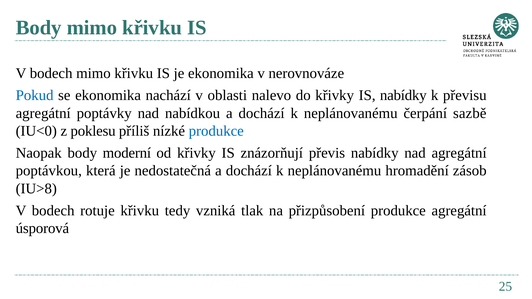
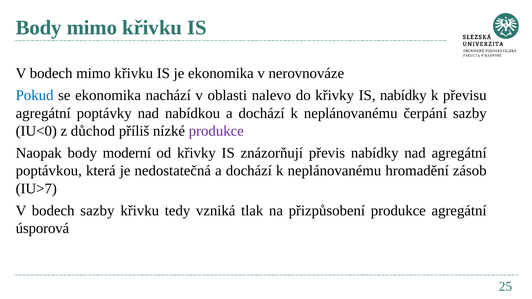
čerpání sazbě: sazbě -> sazby (470, 113)
poklesu: poklesu -> důchod (93, 131)
produkce colour: blue -> purple (216, 131)
IU>8: IU>8 -> IU>7 (36, 189)
bodech rotuje: rotuje -> sazby (97, 211)
